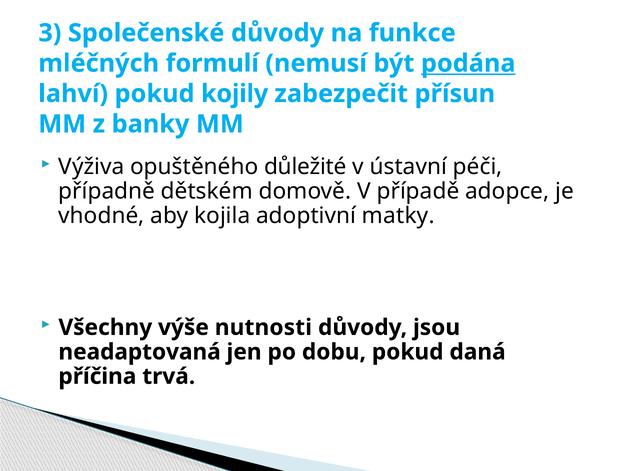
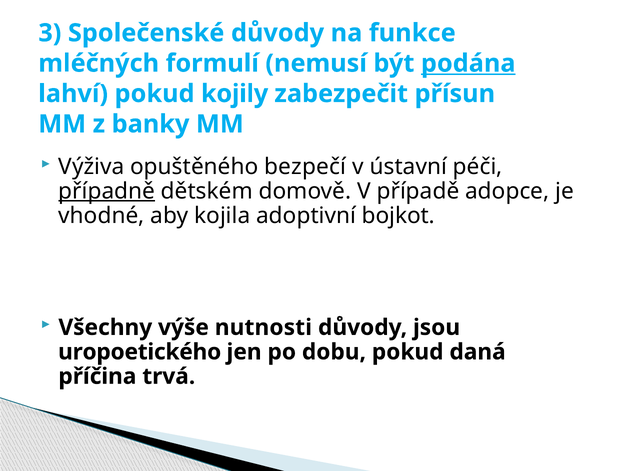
důležité: důležité -> bezpečí (305, 167)
případně underline: none -> present (107, 191)
matky: matky -> bojkot (398, 216)
neadaptovaná: neadaptovaná -> uropoetického (140, 352)
